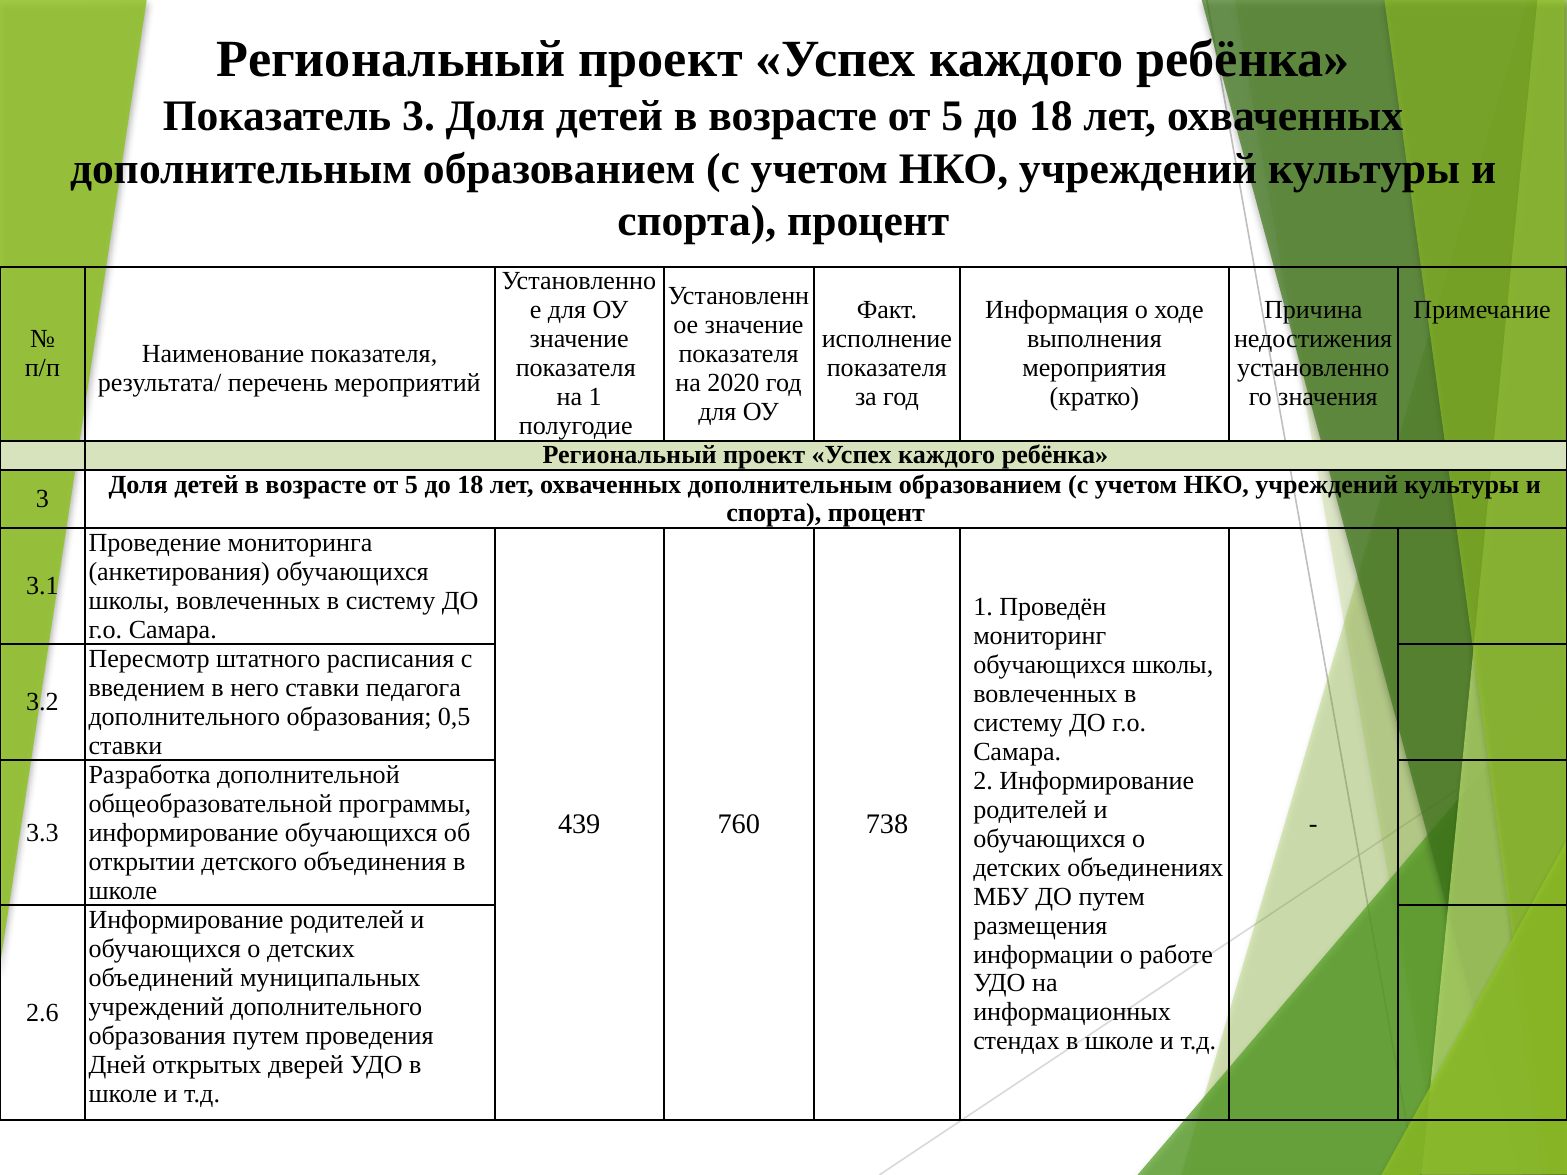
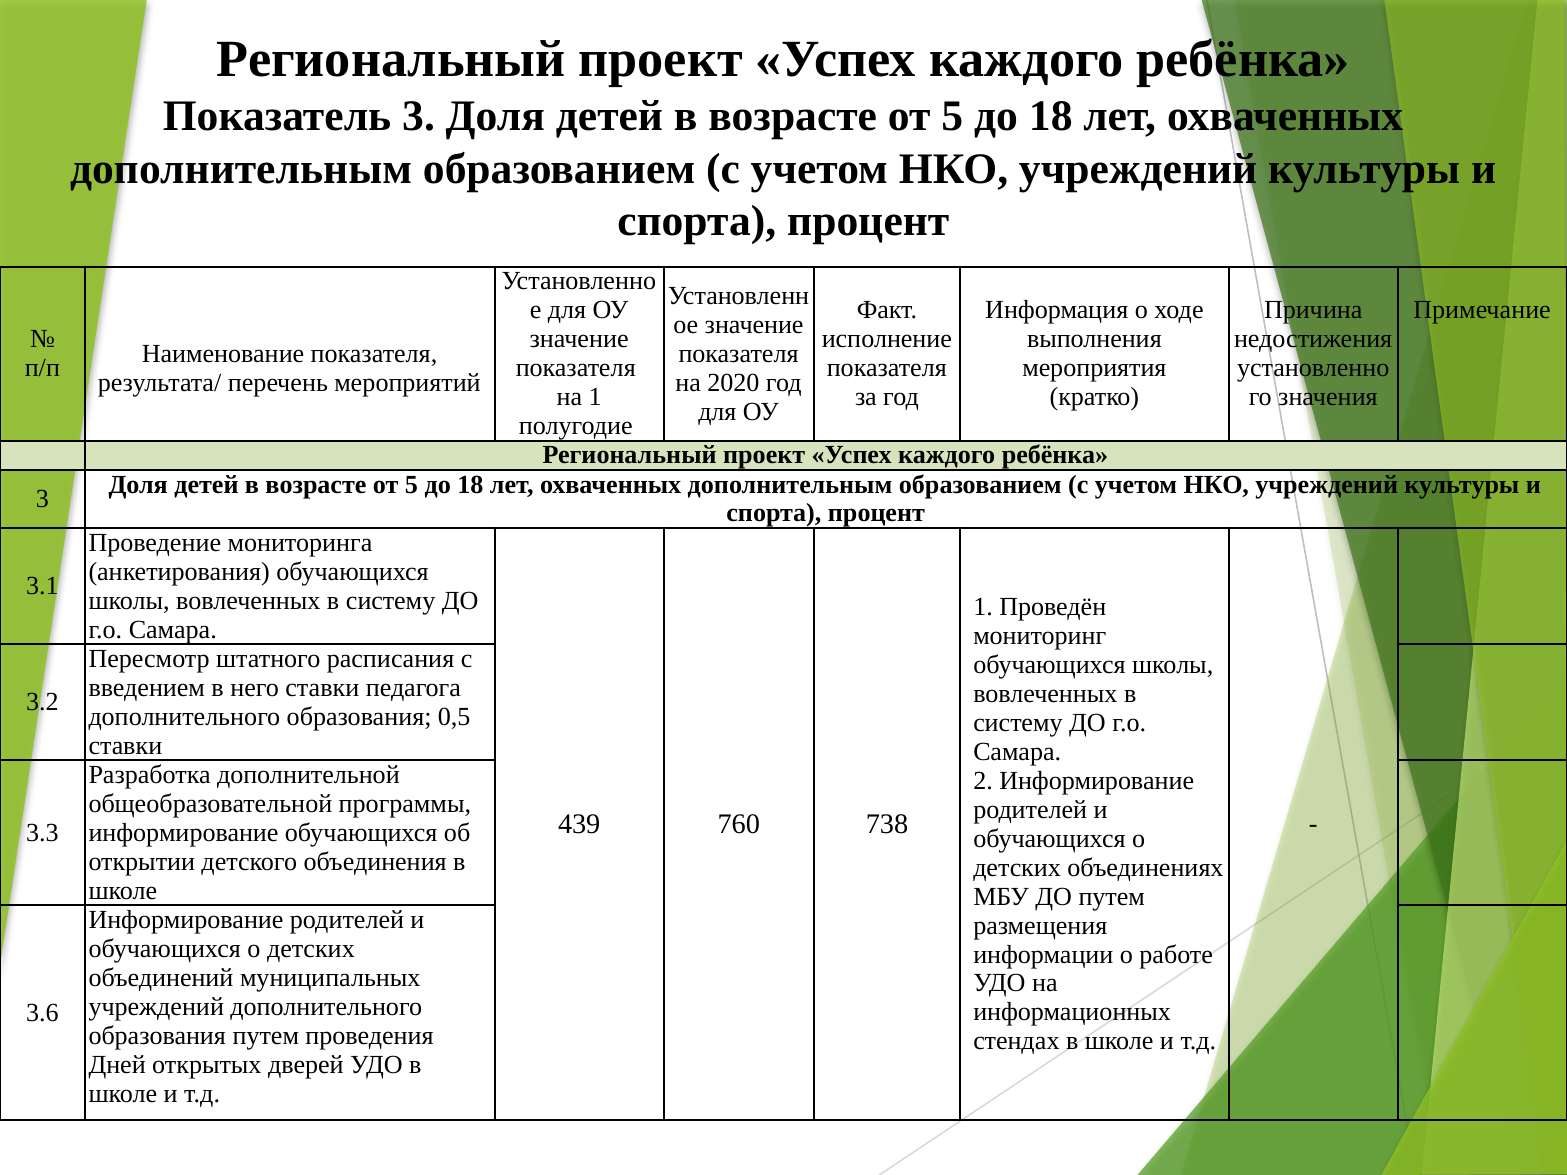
2.6: 2.6 -> 3.6 (42, 1013)
